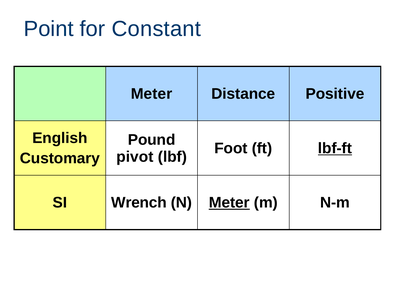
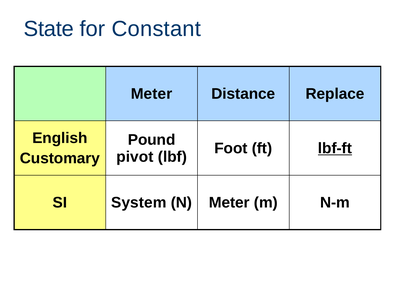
Point: Point -> State (49, 29)
Positive: Positive -> Replace (335, 94)
Wrench: Wrench -> System (139, 203)
Meter underline: present -> none (229, 203)
